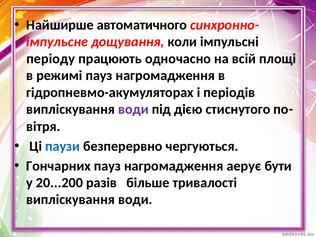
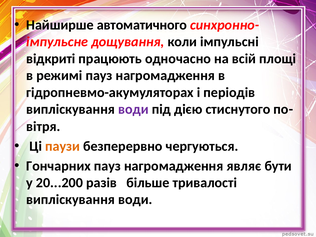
періоду: періоду -> відкриті (51, 59)
паузи colour: blue -> orange (63, 146)
аерує: аерує -> являє (244, 166)
